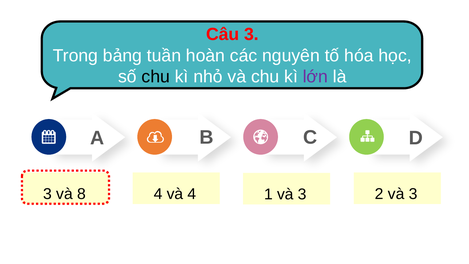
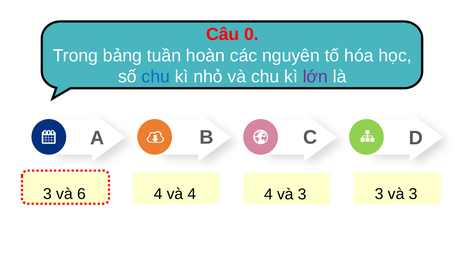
Câu 3: 3 -> 0 (251, 34)
chu colour: black -> blue (156, 77)
8: 8 -> 6 (81, 194)
4 1: 1 -> 4 (268, 194)
3 2: 2 -> 3 (379, 194)
